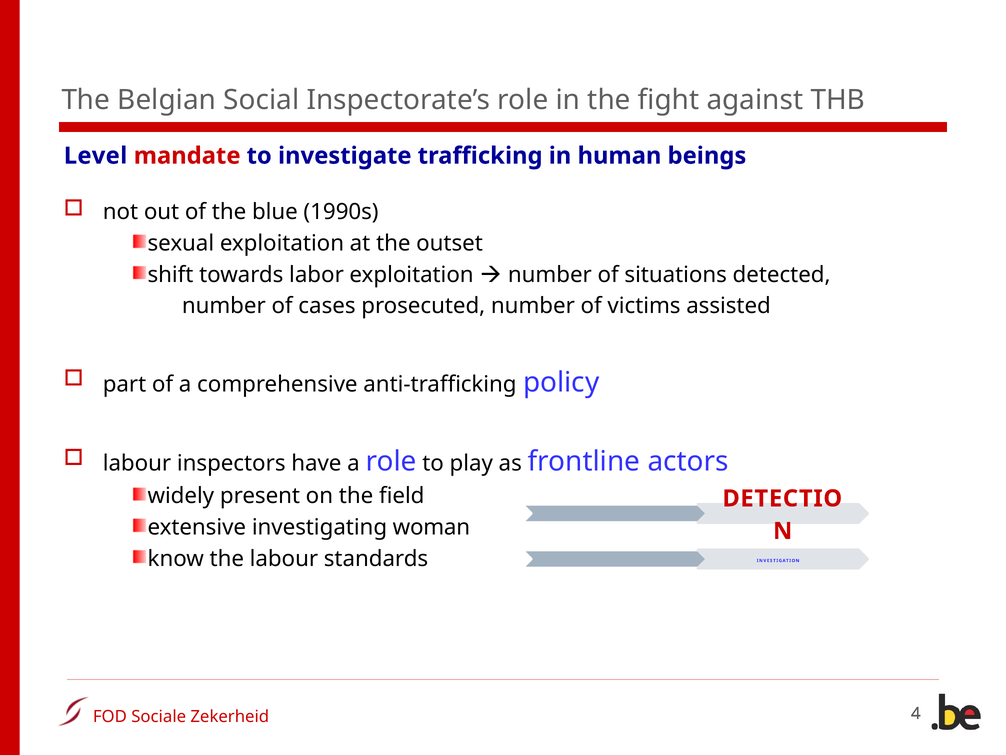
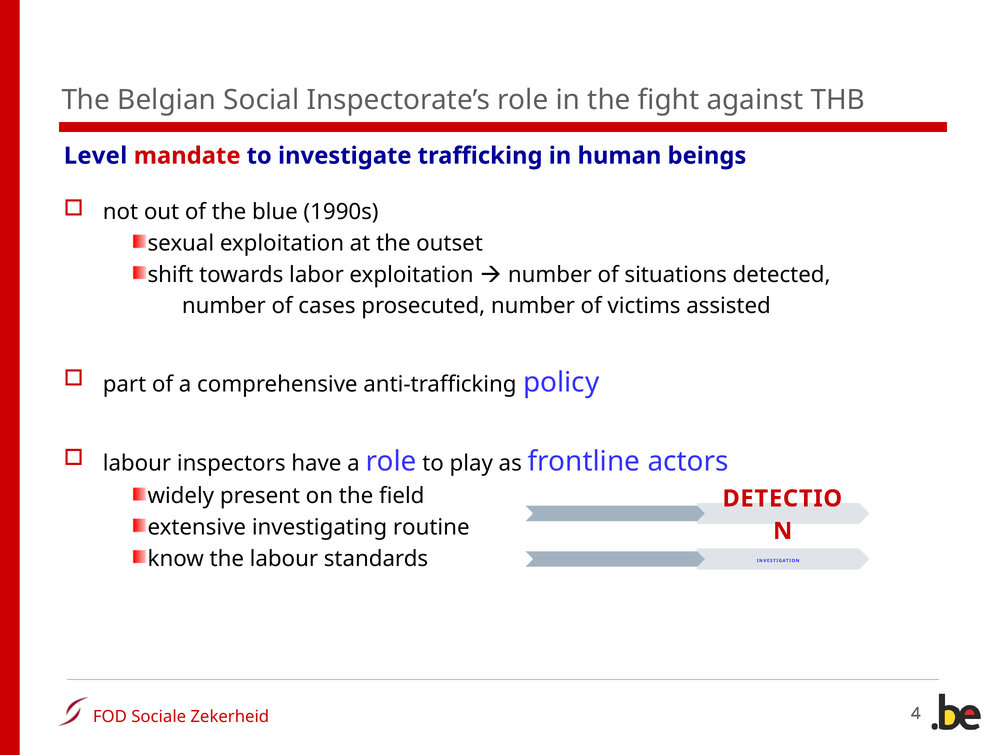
woman: woman -> routine (431, 527)
